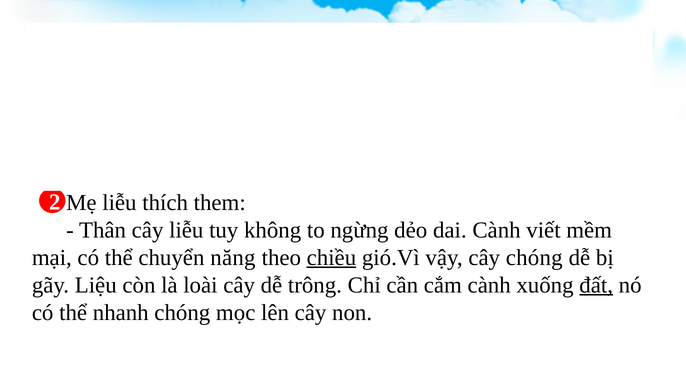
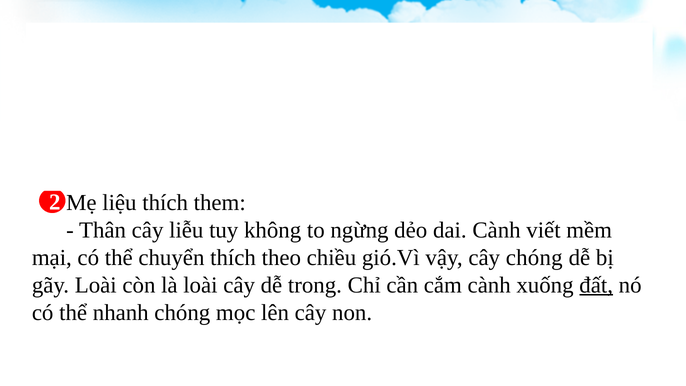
Mẹ liễu: liễu -> liệu (119, 203)
chuyển năng: năng -> thích (233, 257)
chiều underline: present -> none (331, 257)
gãy Liệu: Liệu -> Loài (96, 285)
trông: trông -> trong (315, 285)
